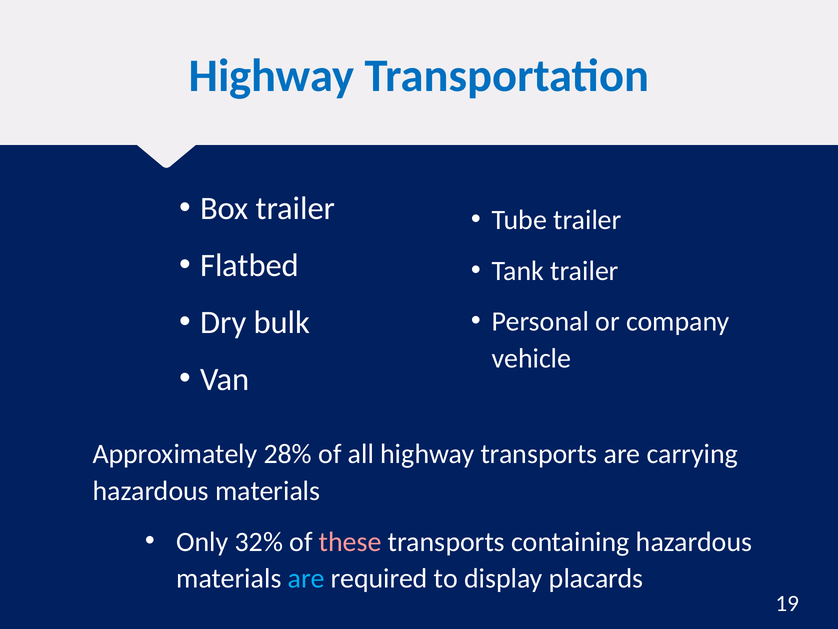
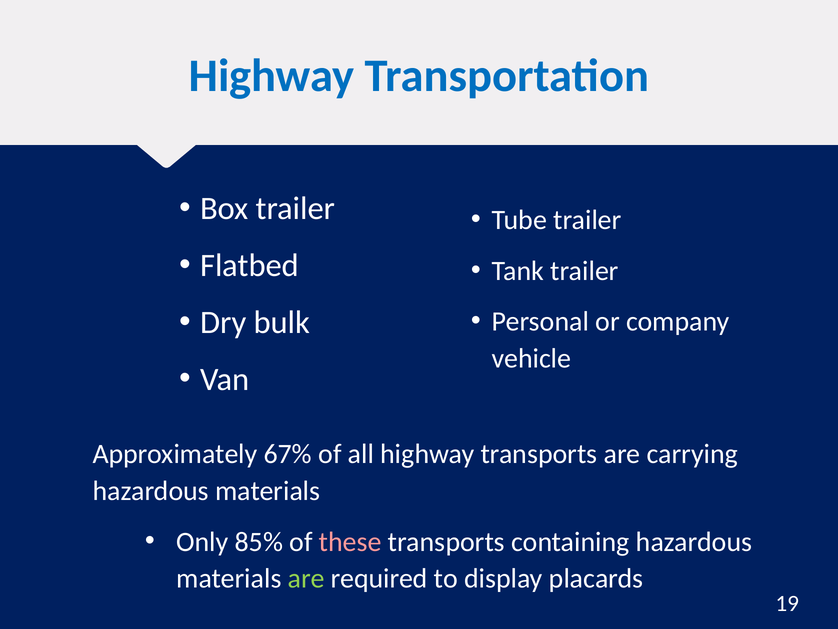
28%: 28% -> 67% (288, 454)
32%: 32% -> 85% (259, 541)
are colour: light blue -> light green (306, 578)
